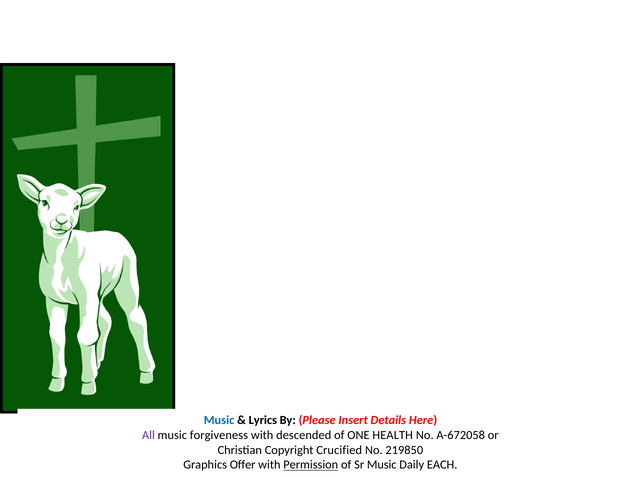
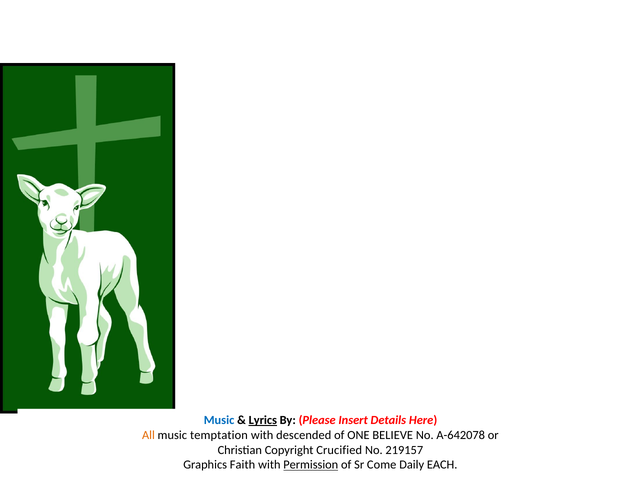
Lyrics underline: none -> present (263, 420)
All colour: purple -> orange (148, 435)
forgiveness: forgiveness -> temptation (219, 435)
HEALTH: HEALTH -> BELIEVE (393, 435)
A-672058: A-672058 -> A-642078 (461, 435)
219850: 219850 -> 219157 (404, 450)
Offer: Offer -> Faith (243, 465)
Sr Music: Music -> Come (382, 465)
